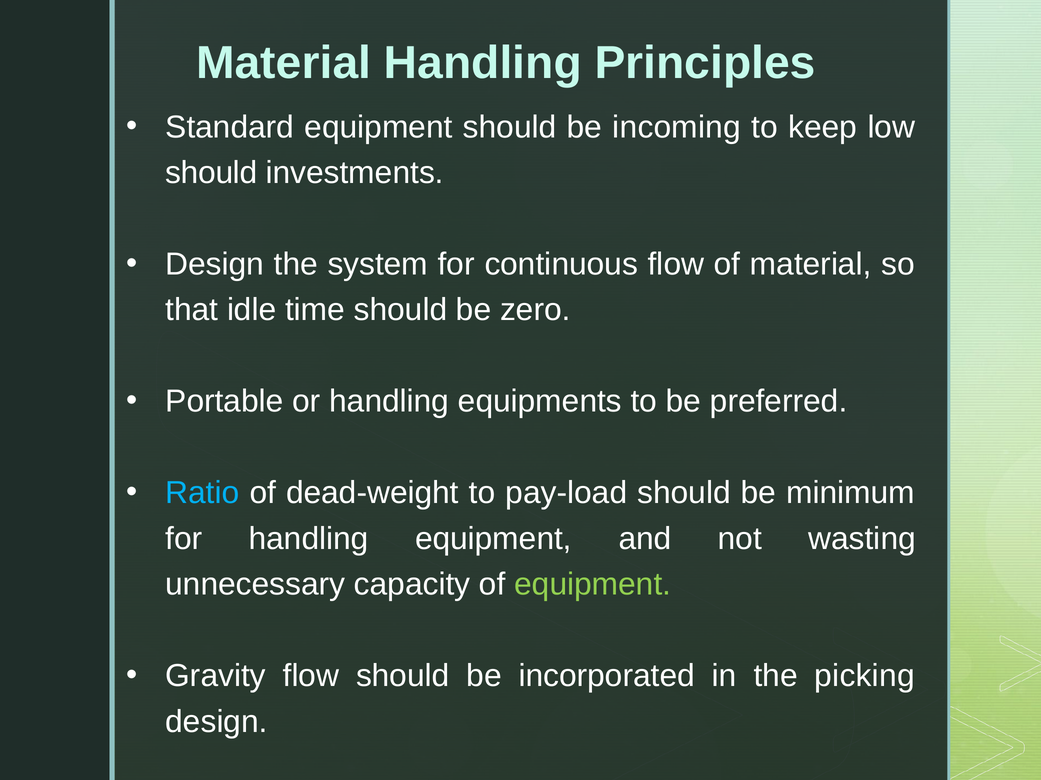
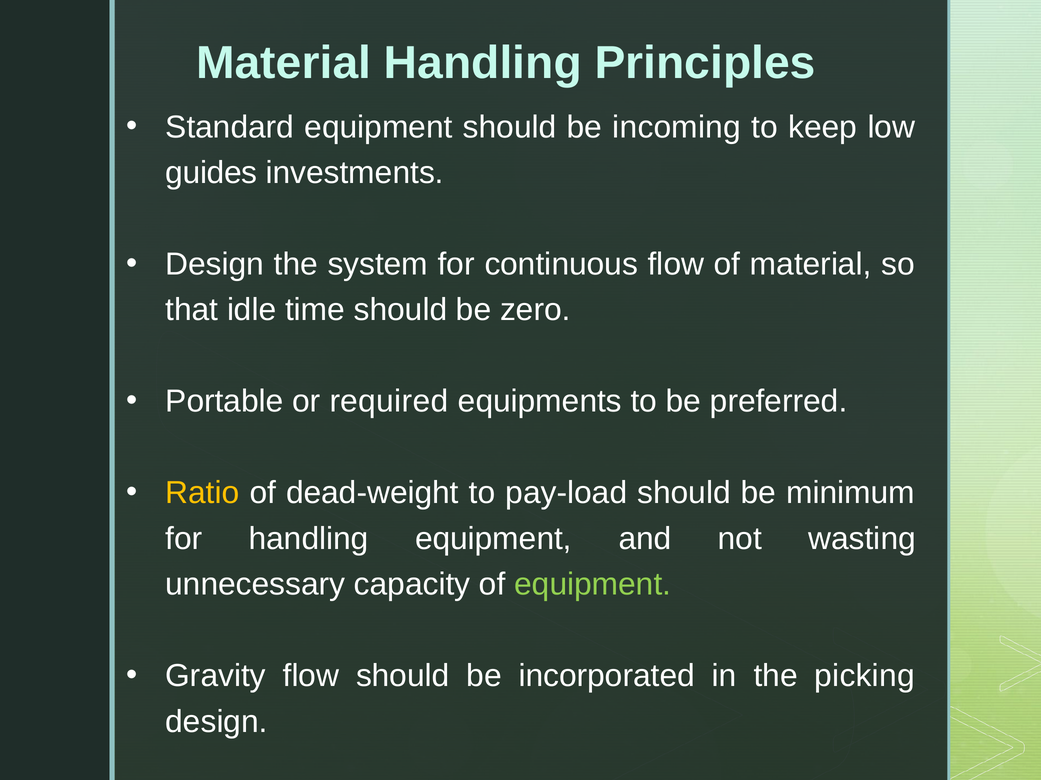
should: should -> guides (211, 173)
or handling: handling -> required (389, 402)
Ratio colour: light blue -> yellow (202, 493)
